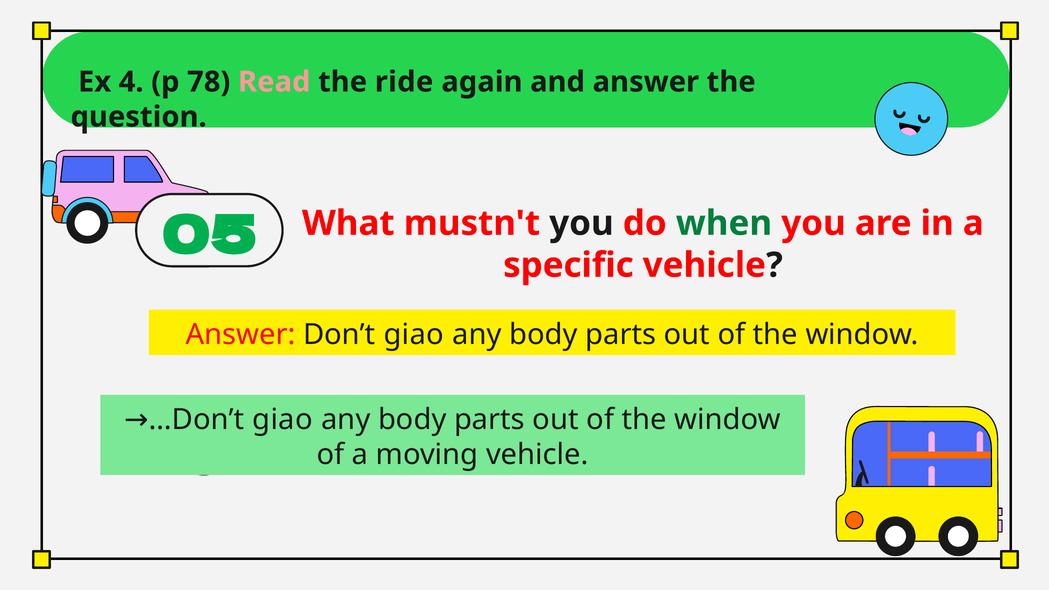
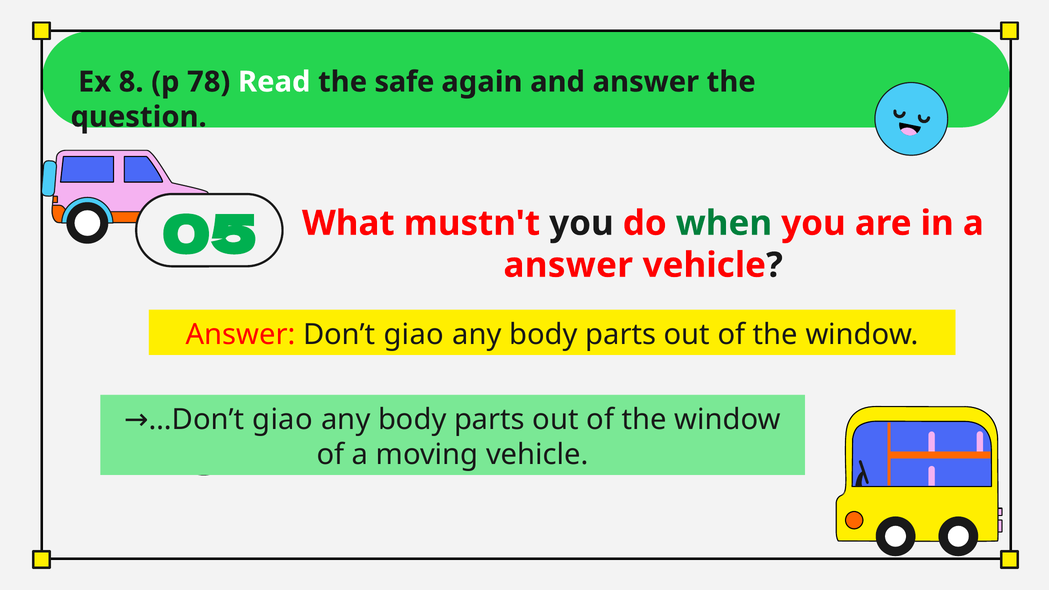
4: 4 -> 8 (131, 82)
Read colour: pink -> white (274, 82)
ride: ride -> safe (404, 82)
specific: specific -> answer (568, 265)
